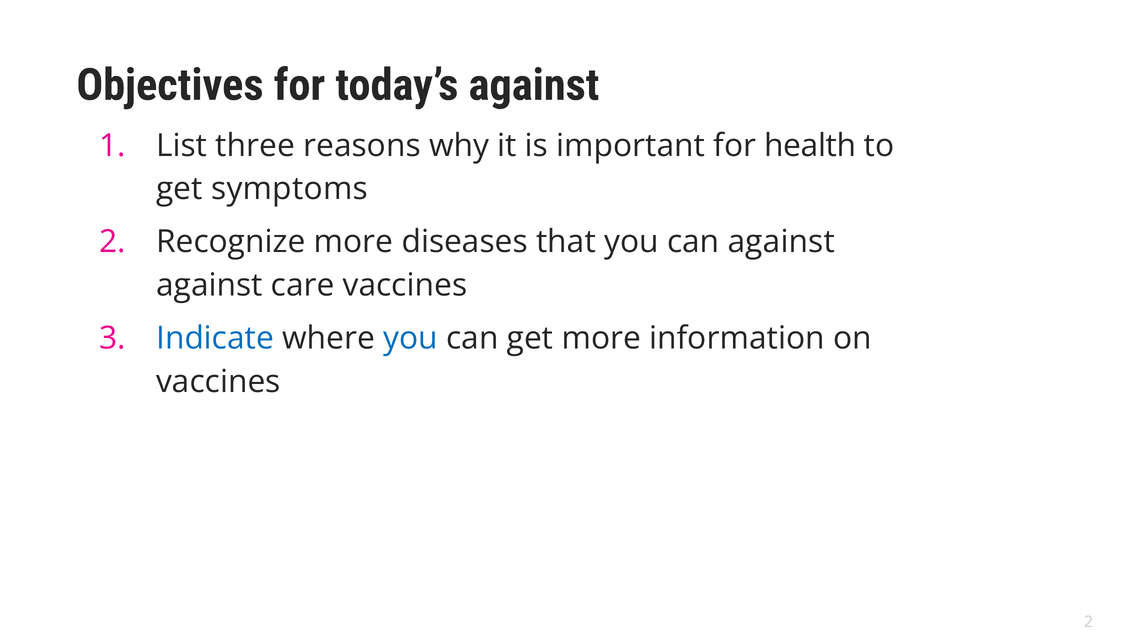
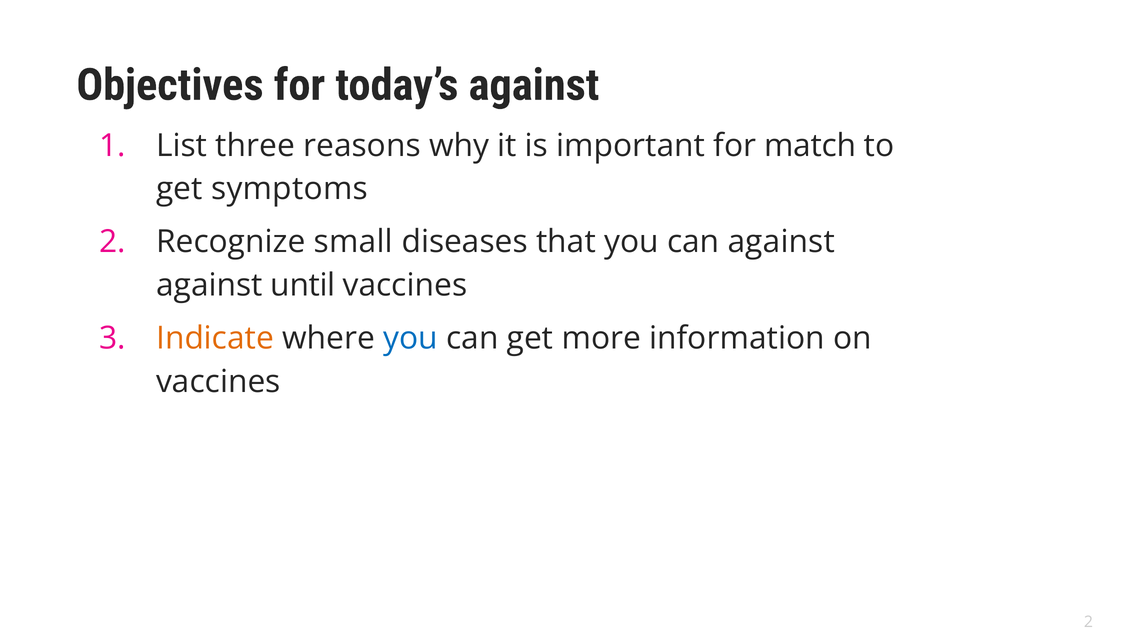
health: health -> match (810, 146)
Recognize more: more -> small (353, 242)
care: care -> until (303, 285)
Indicate colour: blue -> orange (215, 338)
